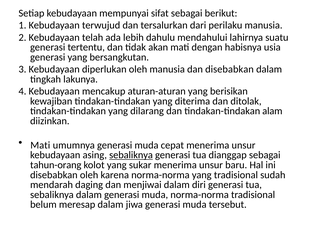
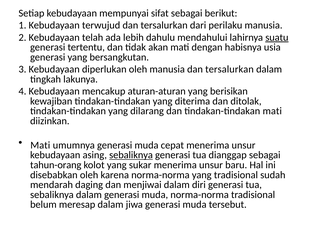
suatu underline: none -> present (277, 37)
manusia dan disebabkan: disebabkan -> tersalurkan (229, 69)
tindakan-tindakan alam: alam -> mati (272, 111)
